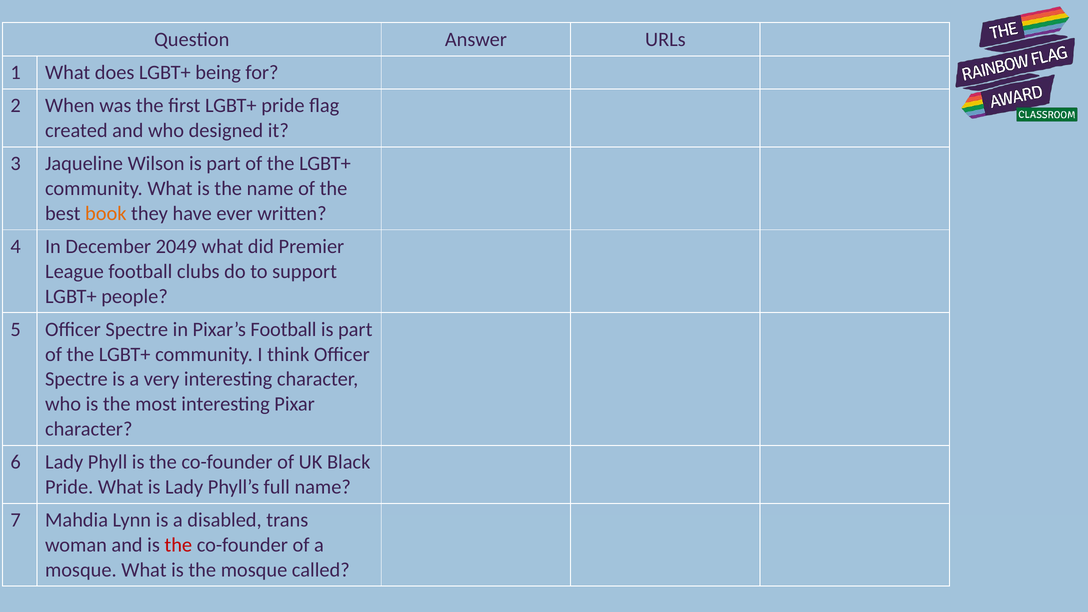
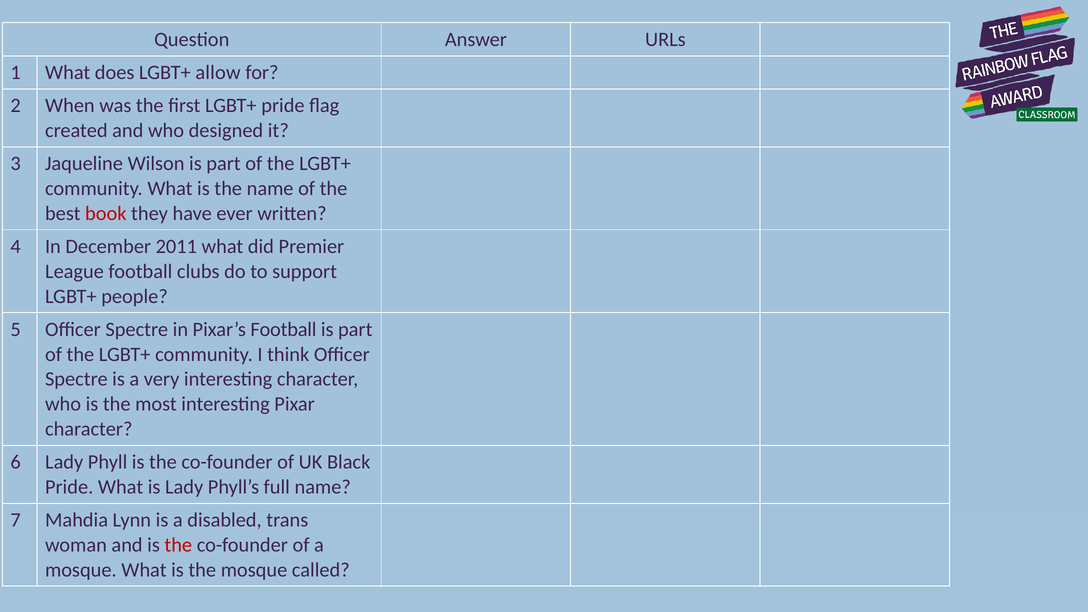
being: being -> allow (218, 73)
book colour: orange -> red (106, 213)
2049: 2049 -> 2011 (176, 247)
